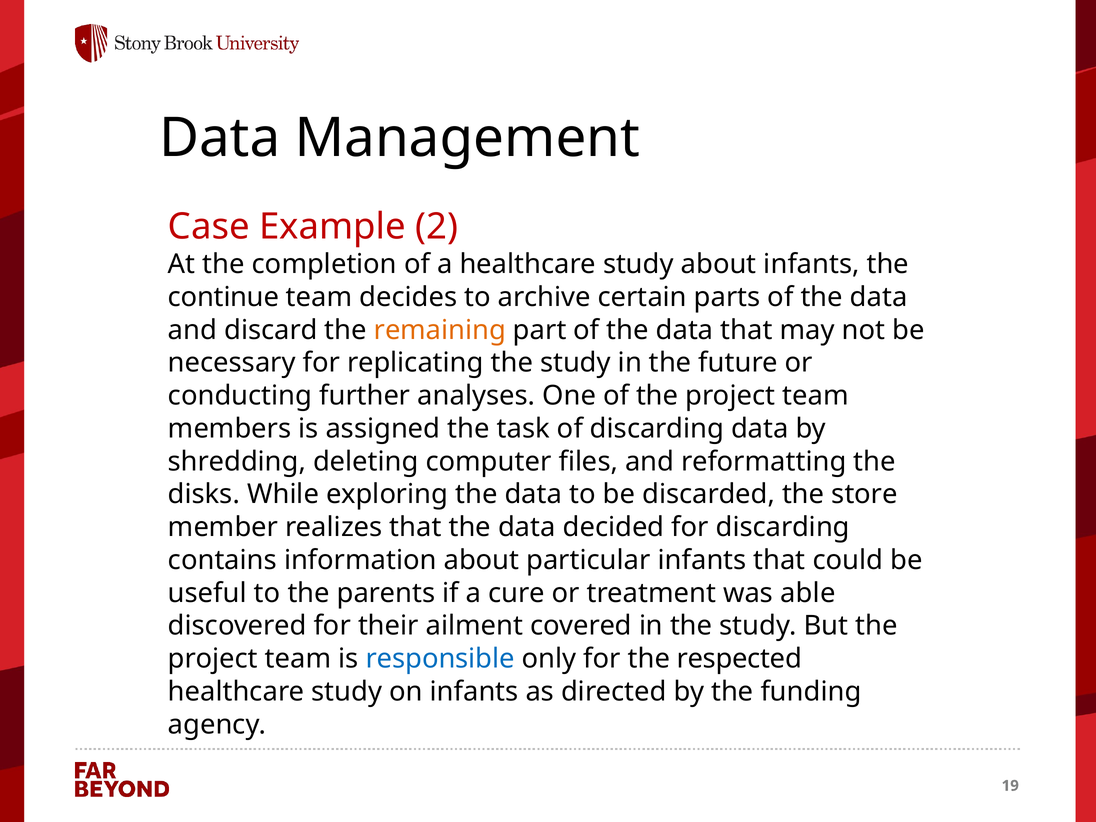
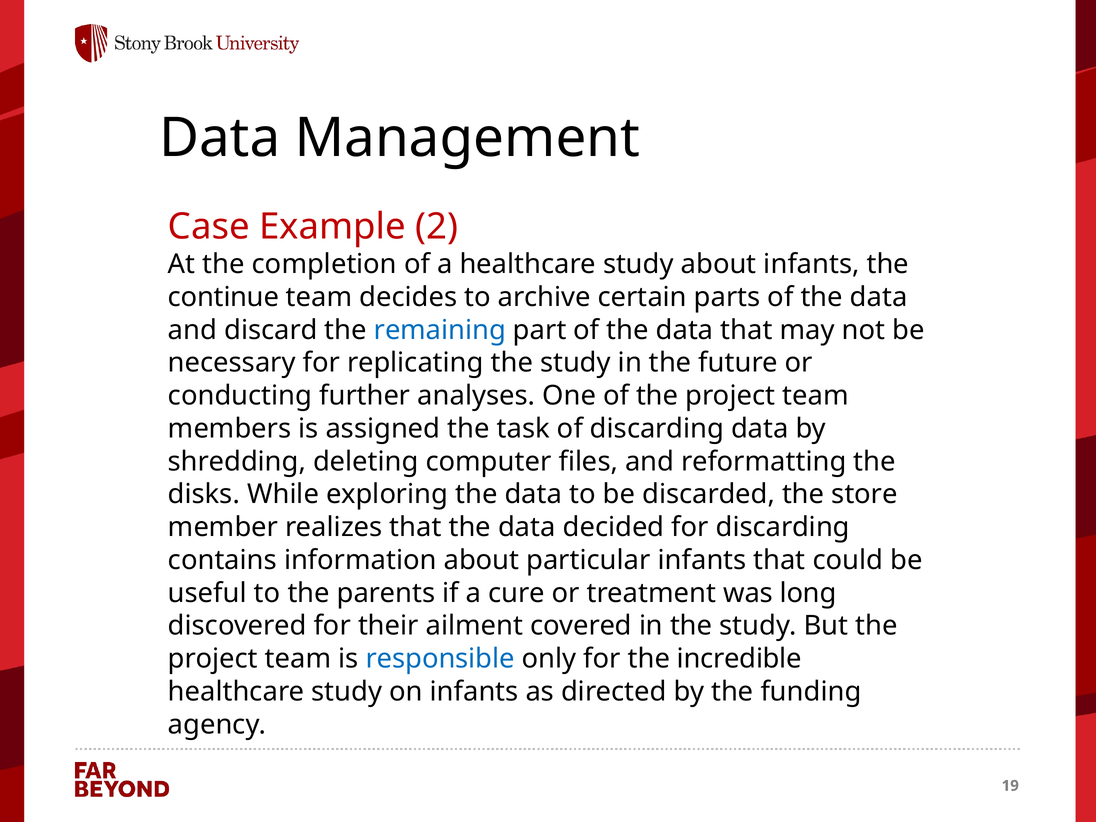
remaining colour: orange -> blue (440, 330)
able: able -> long (808, 593)
respected: respected -> incredible (739, 659)
